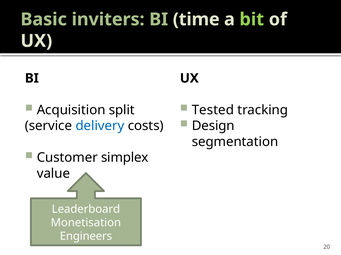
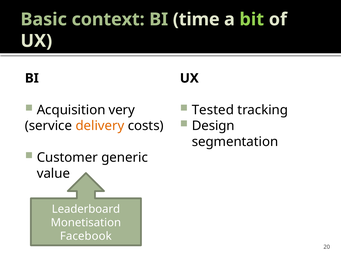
inviters: inviters -> context (108, 19)
split: split -> very (122, 110)
delivery colour: blue -> orange (100, 126)
simplex: simplex -> generic (125, 158)
Engineers: Engineers -> Facebook (86, 237)
